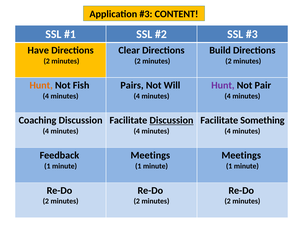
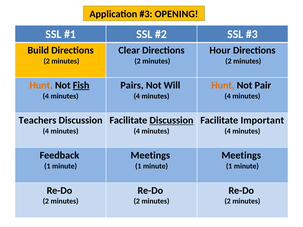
CONTENT: CONTENT -> OPENING (176, 14)
Have: Have -> Build (38, 50)
Build: Build -> Hour (220, 50)
Fish underline: none -> present (81, 85)
Hunt colour: purple -> orange (223, 85)
Coaching: Coaching -> Teachers (37, 120)
Something: Something -> Important (262, 120)
